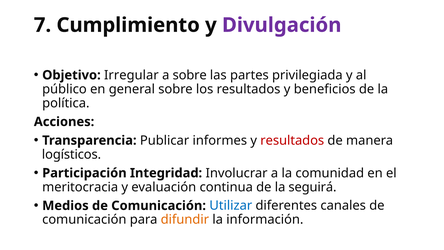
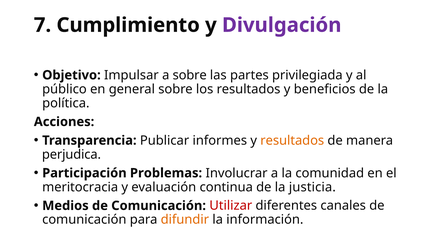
Irregular: Irregular -> Impulsar (131, 75)
resultados colour: red -> orange (292, 140)
logísticos: logísticos -> perjudica (71, 154)
Integridad: Integridad -> Problemas (166, 173)
seguirá: seguirá -> justicia (312, 187)
Utilizar colour: blue -> red (231, 205)
